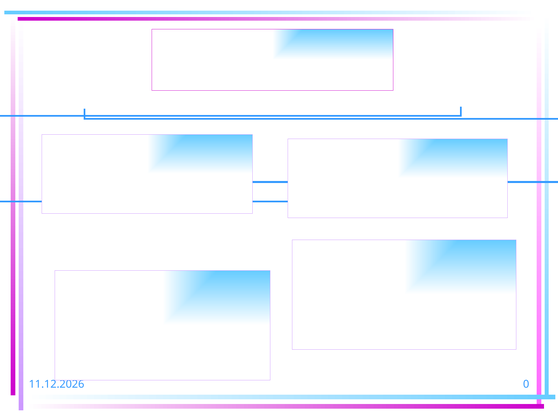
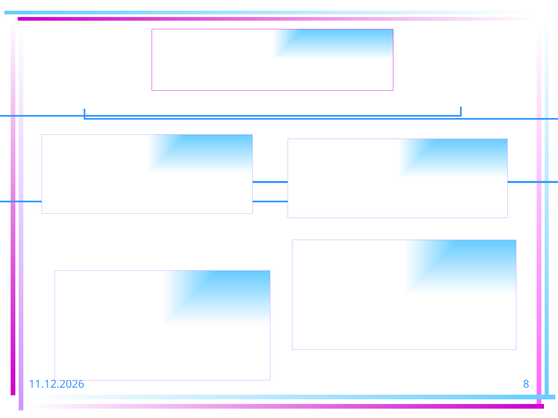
0: 0 -> 8 (526, 385)
